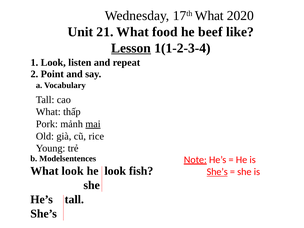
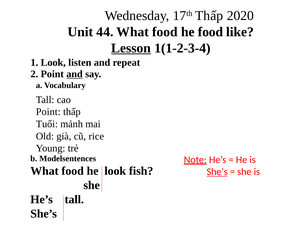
17th What: What -> Thấp (209, 16)
21: 21 -> 44 (105, 32)
he beef: beef -> food (210, 32)
and underline: none -> present (74, 74)
What: What -> Point (48, 112)
Pork: Pork -> Tuổi (47, 124)
mai underline: present -> none (93, 124)
look: look -> food (73, 171)
